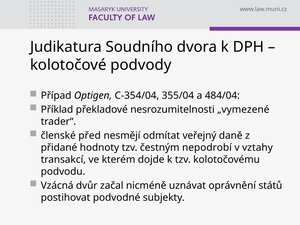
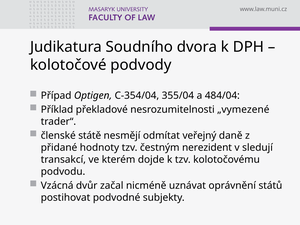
před: před -> státě (90, 136)
nepodrobí: nepodrobí -> nerezident (207, 148)
vztahy: vztahy -> sledují (258, 148)
